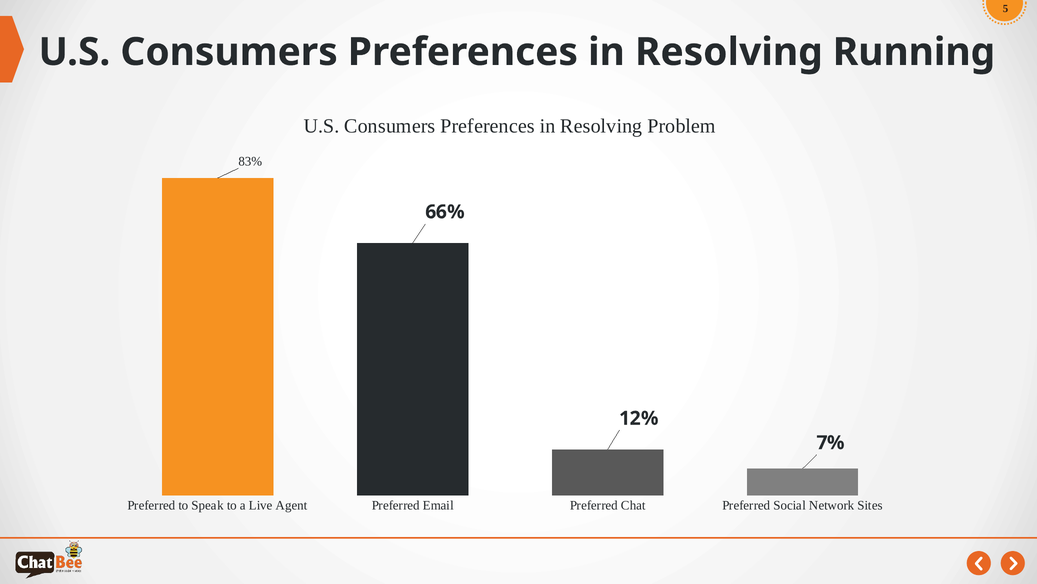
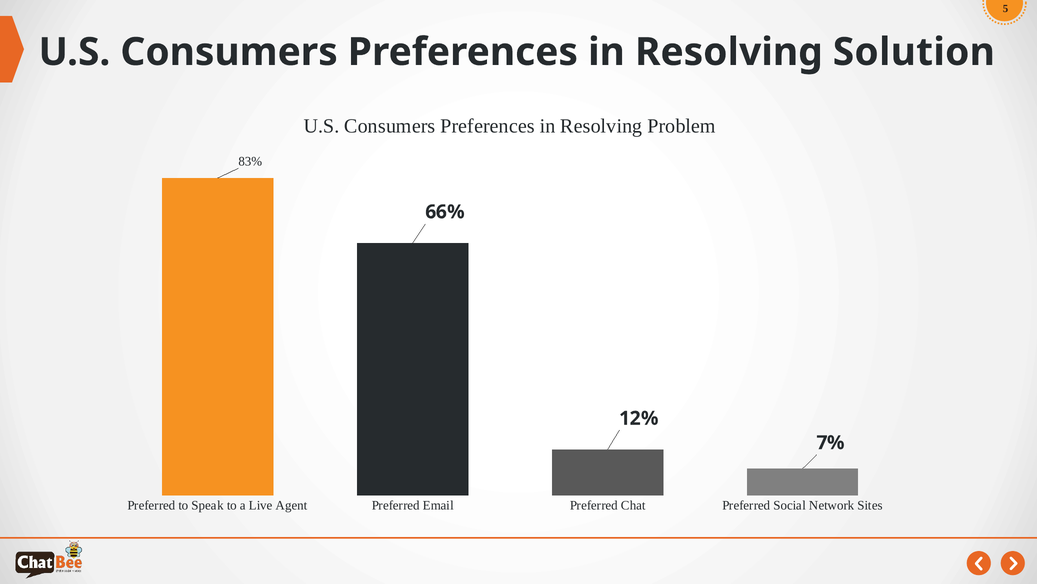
Running: Running -> Solution (914, 52)
